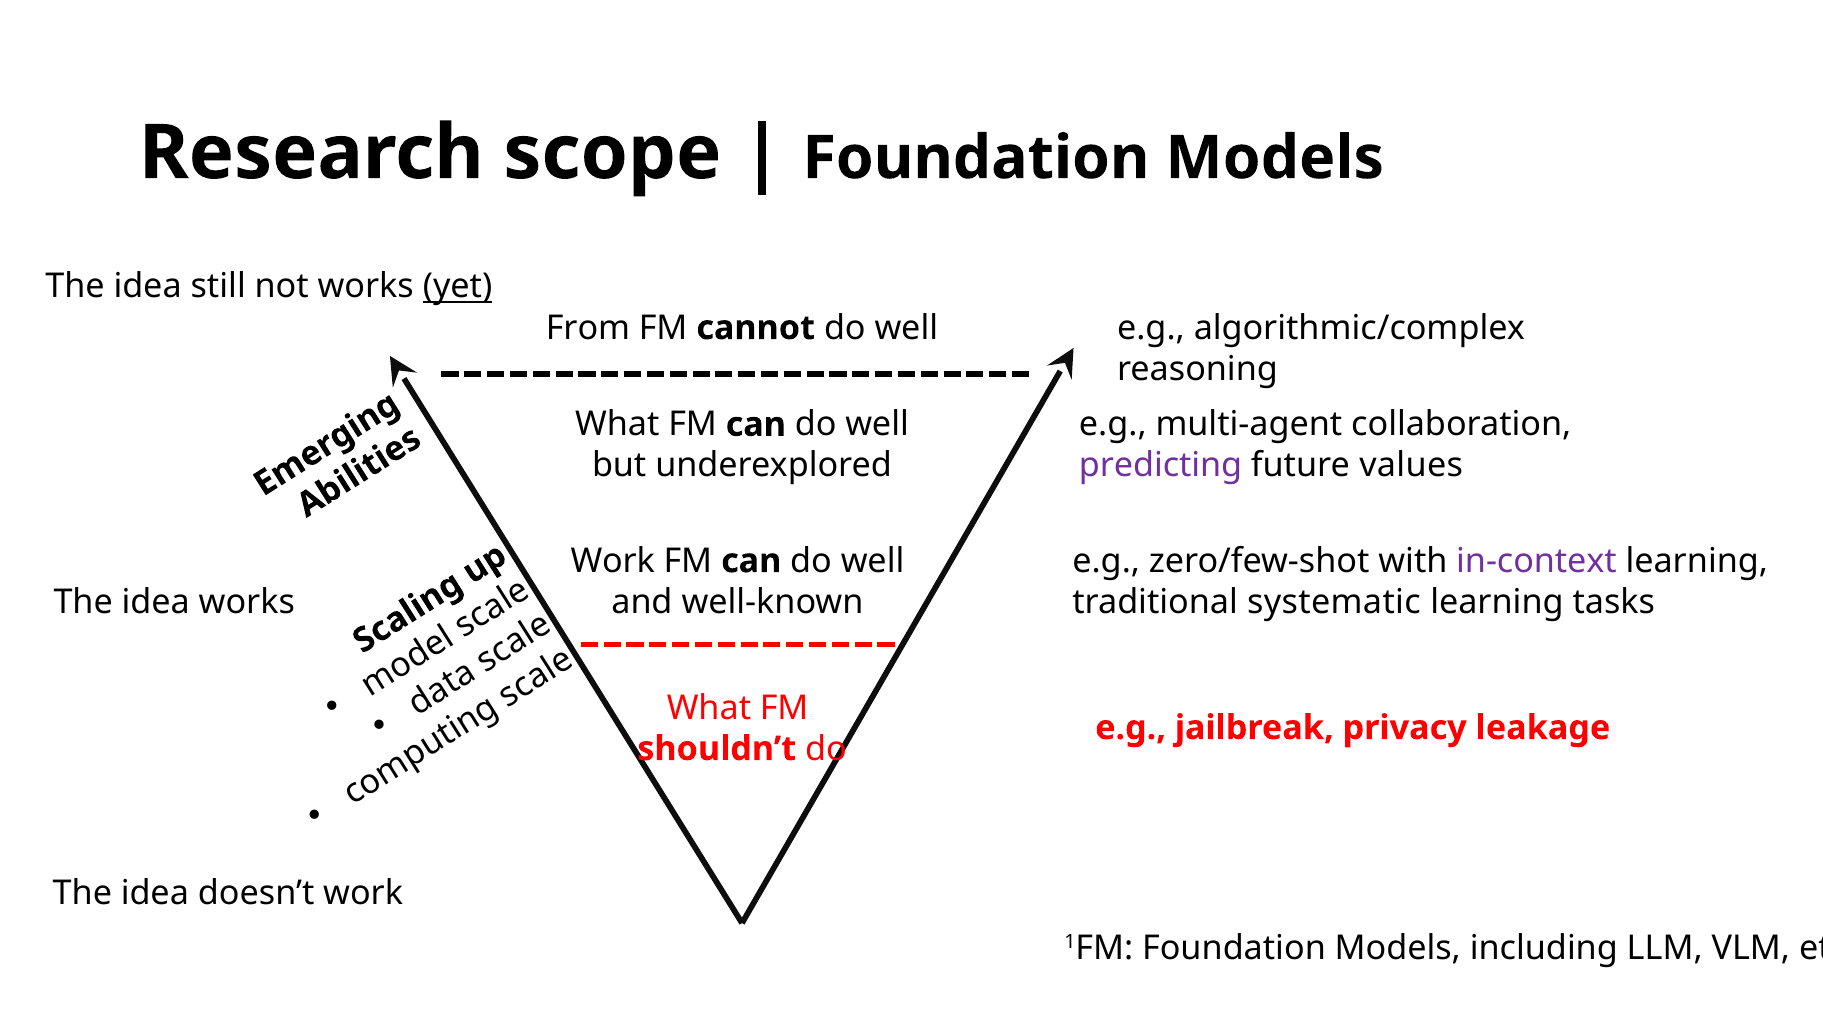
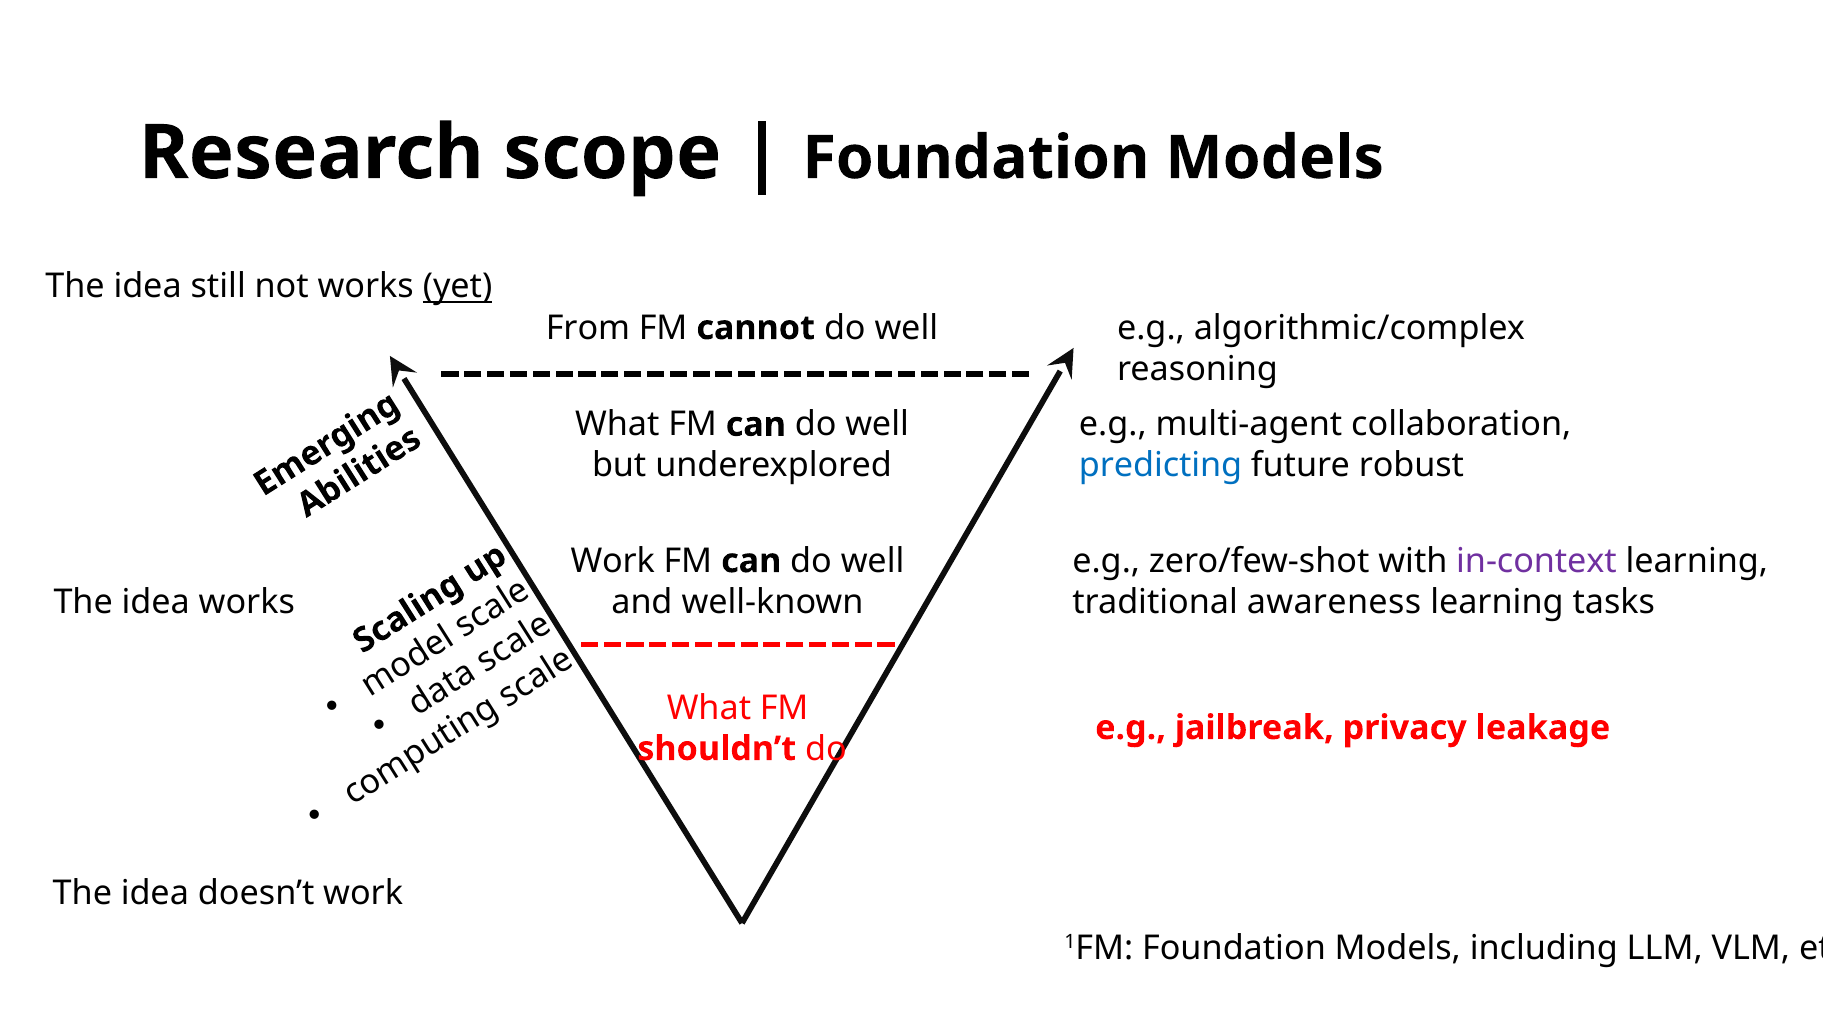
predicting colour: purple -> blue (1161, 466)
values: values -> robust (1411, 466)
systematic: systematic -> awareness (1334, 602)
